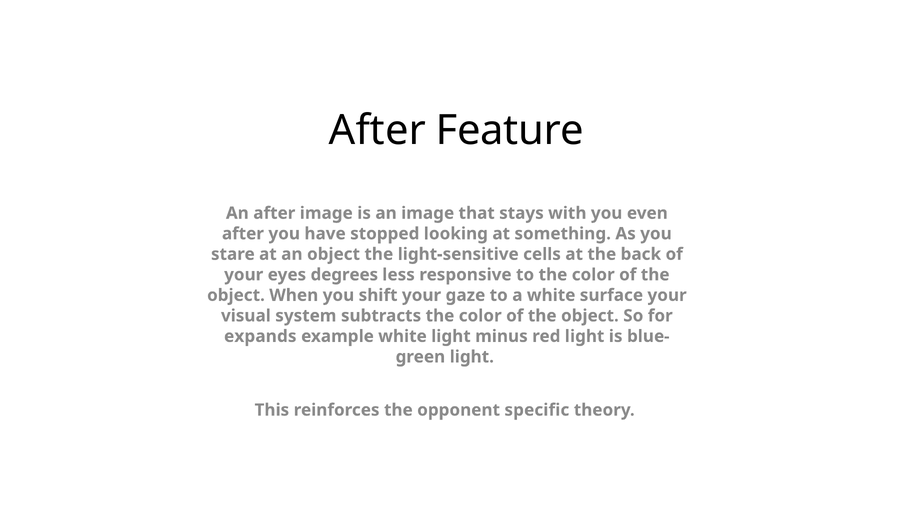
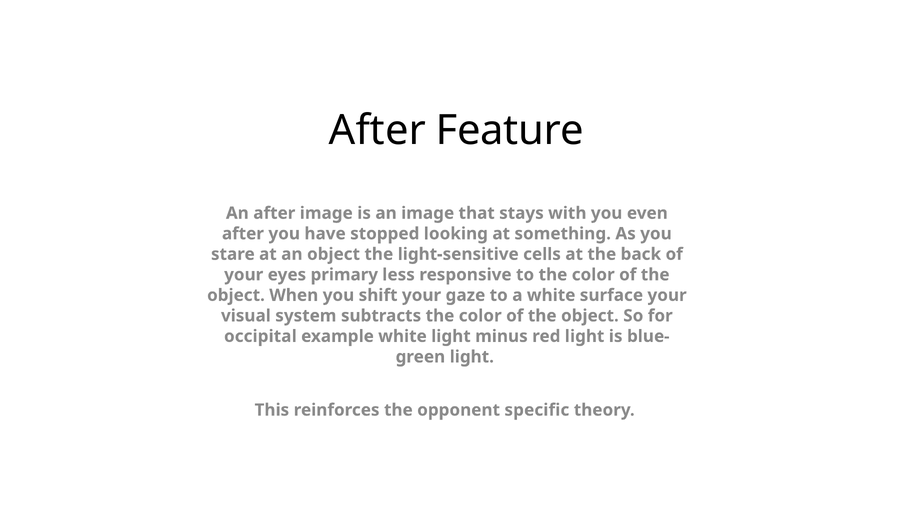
degrees: degrees -> primary (344, 275)
expands: expands -> occipital (260, 336)
